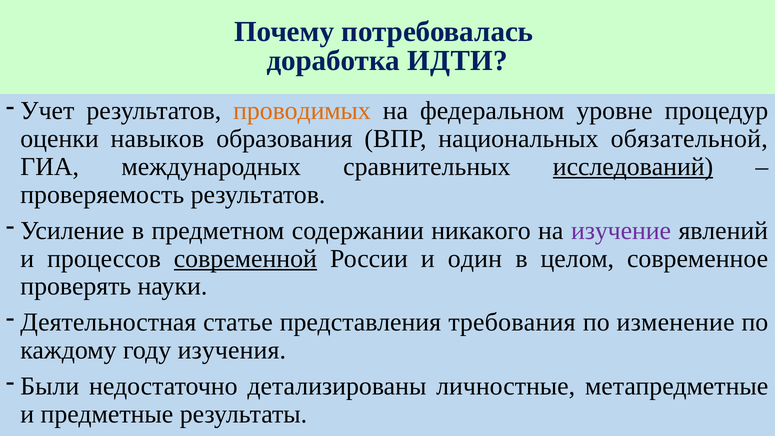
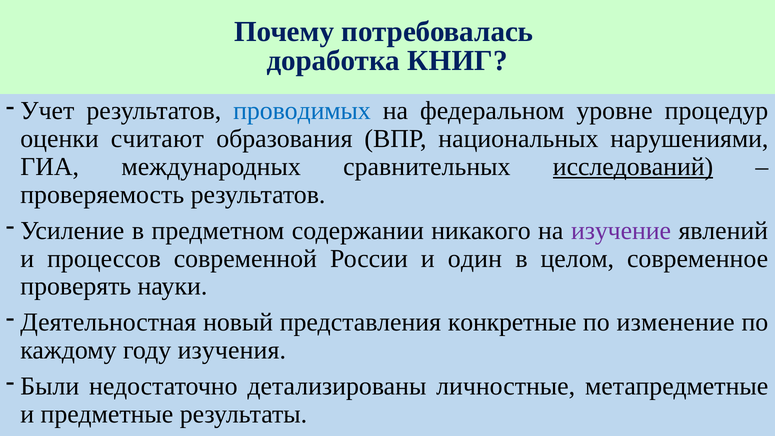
ИДТИ: ИДТИ -> КНИГ (458, 61)
проводимых colour: orange -> blue (302, 111)
навыков: навыков -> считают (157, 139)
обязательной: обязательной -> нарушениями (689, 139)
современной underline: present -> none (245, 258)
статье: статье -> новый (238, 322)
требования: требования -> конкретные (512, 322)
